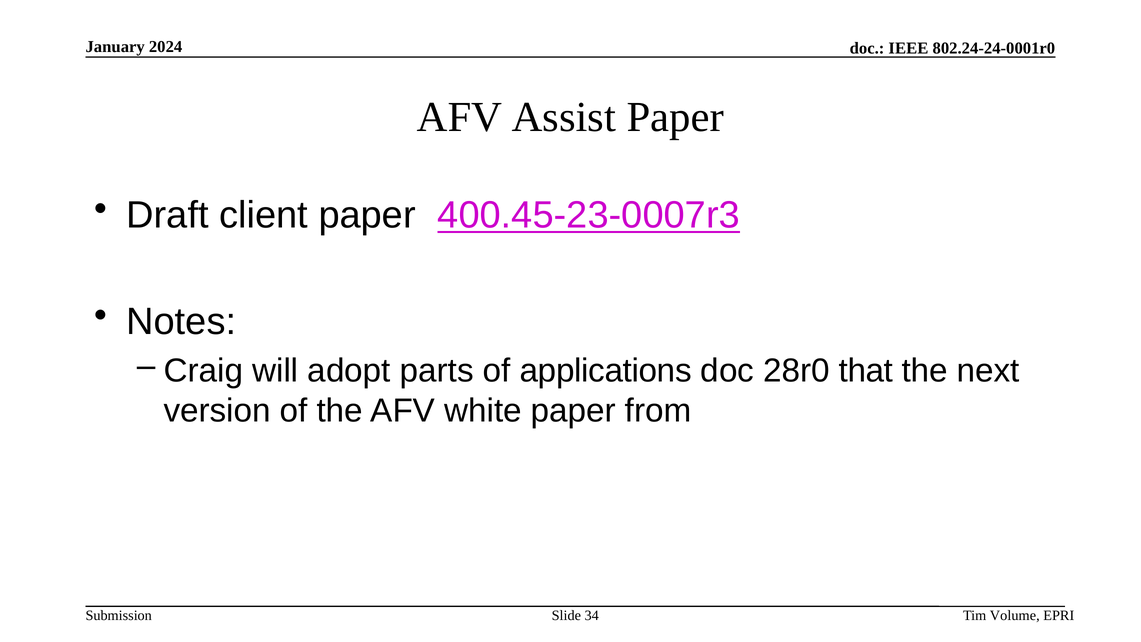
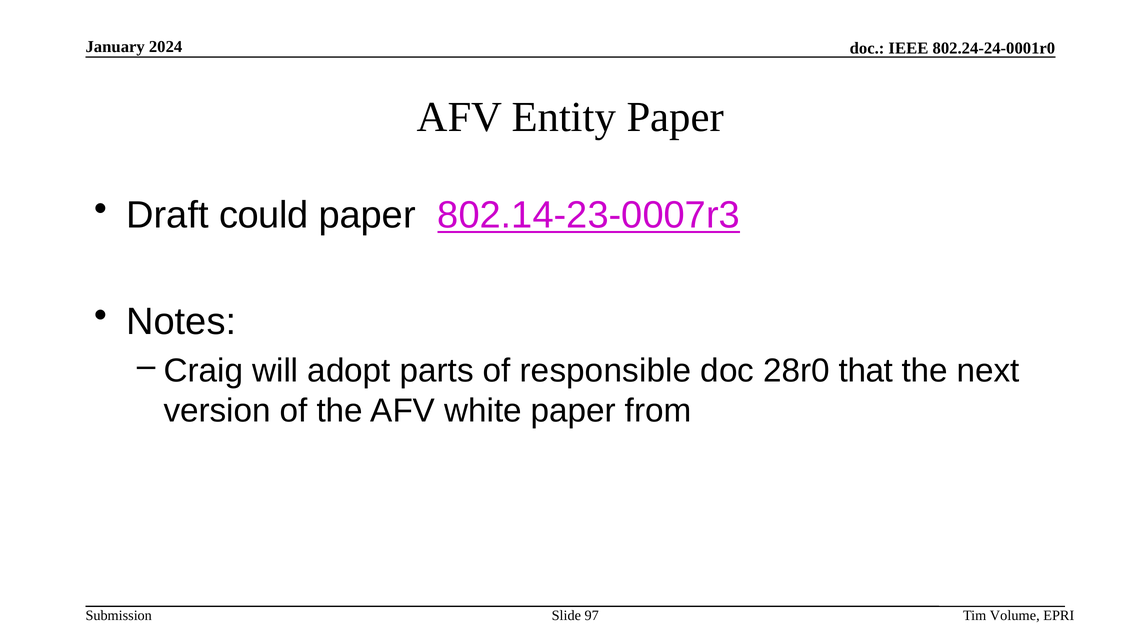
Assist: Assist -> Entity (564, 117)
client: client -> could (264, 215)
400.45-23-0007r3: 400.45-23-0007r3 -> 802.14-23-0007r3 (589, 215)
applications: applications -> responsible (605, 371)
34: 34 -> 97 (592, 616)
